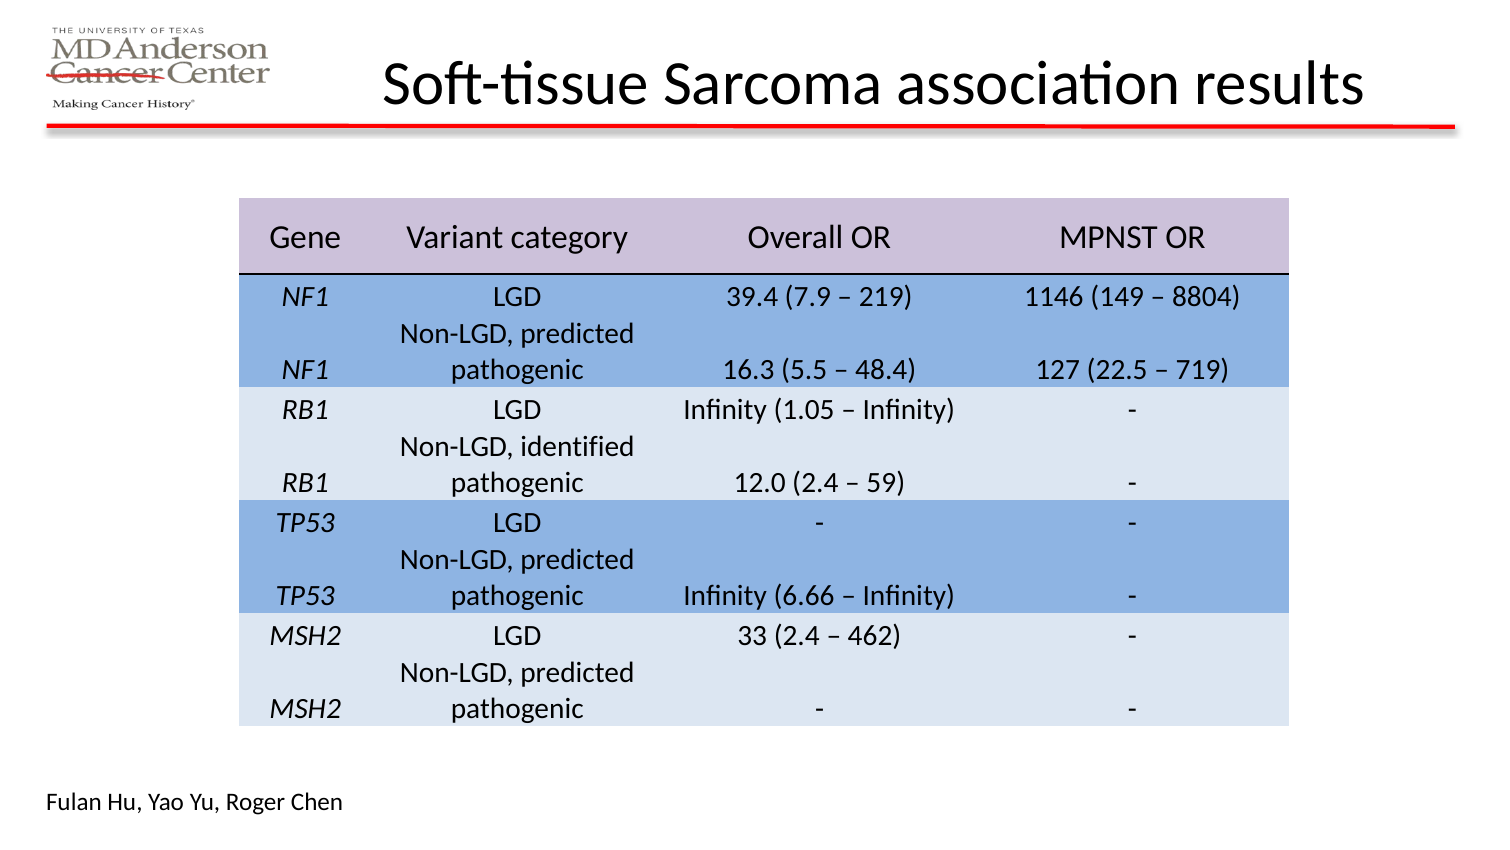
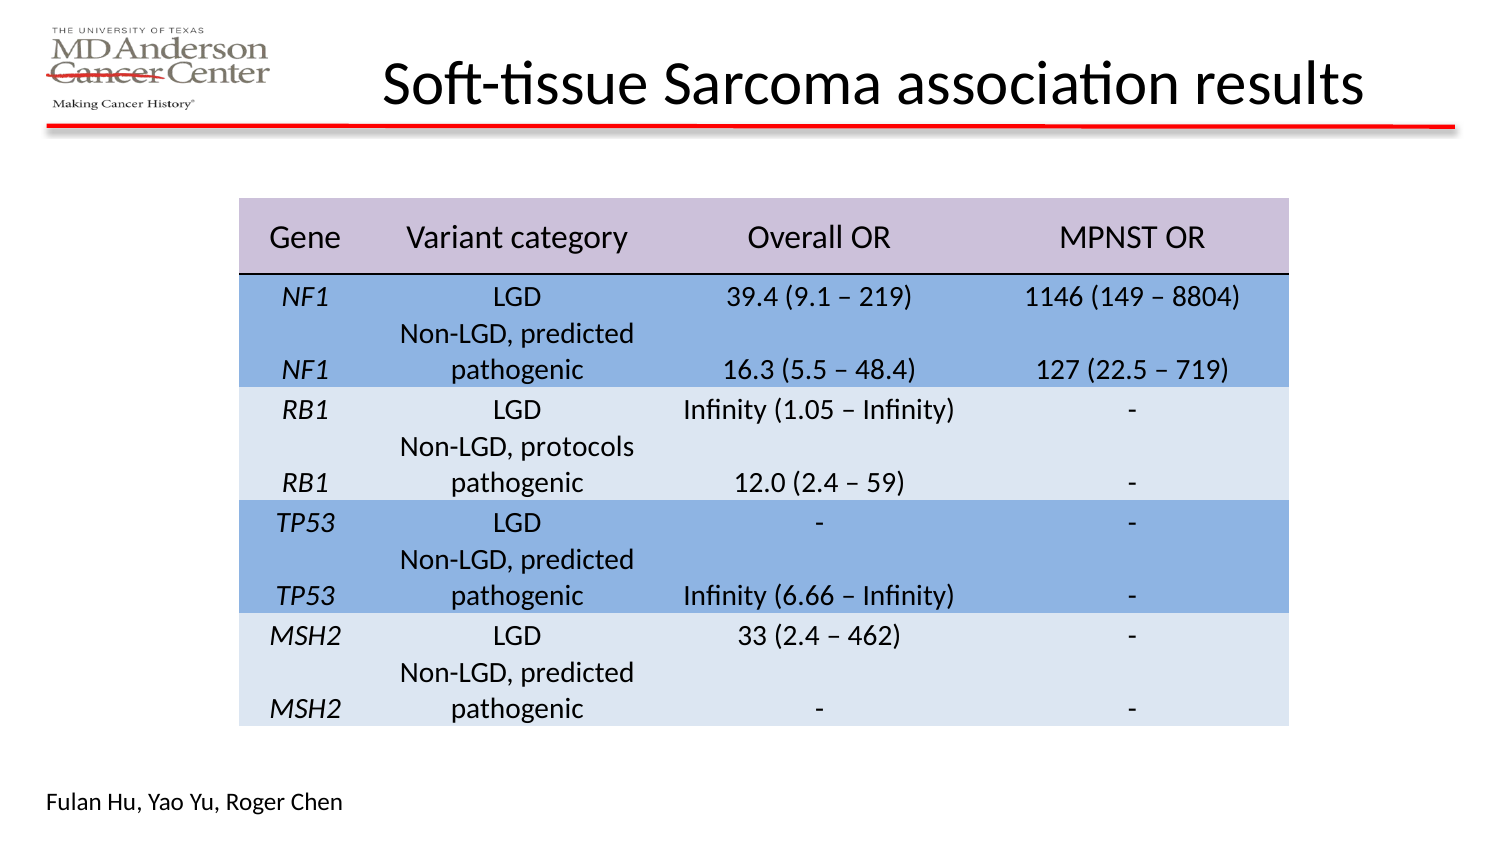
7.9: 7.9 -> 9.1 (808, 296)
identified: identified -> protocols (577, 447)
